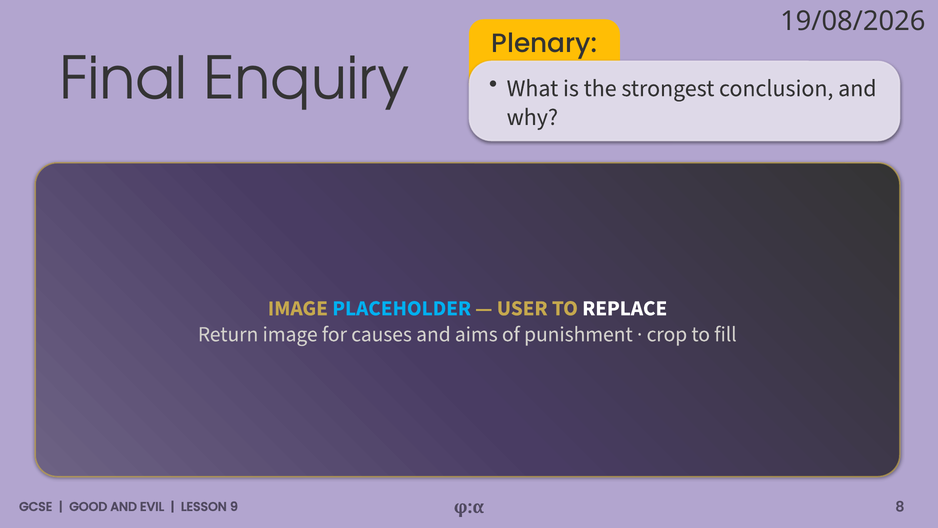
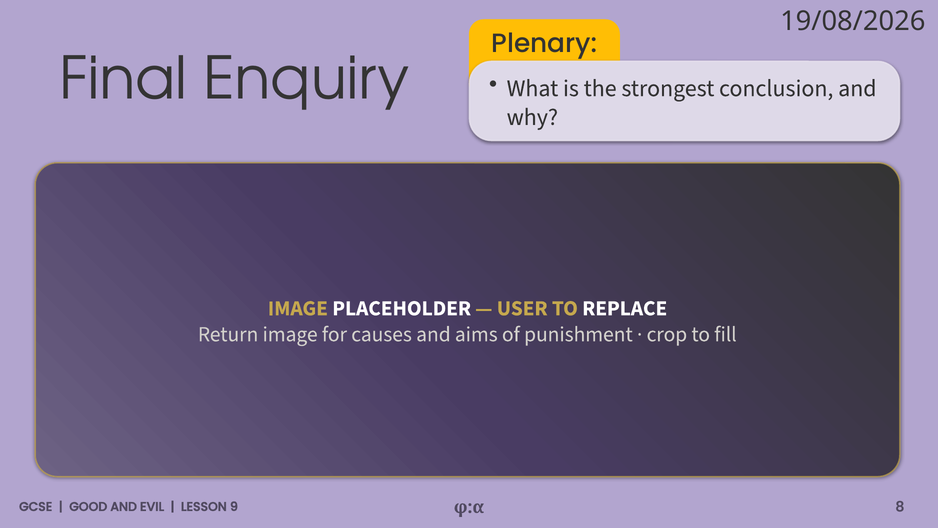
PLACEHOLDER colour: light blue -> white (402, 308)
